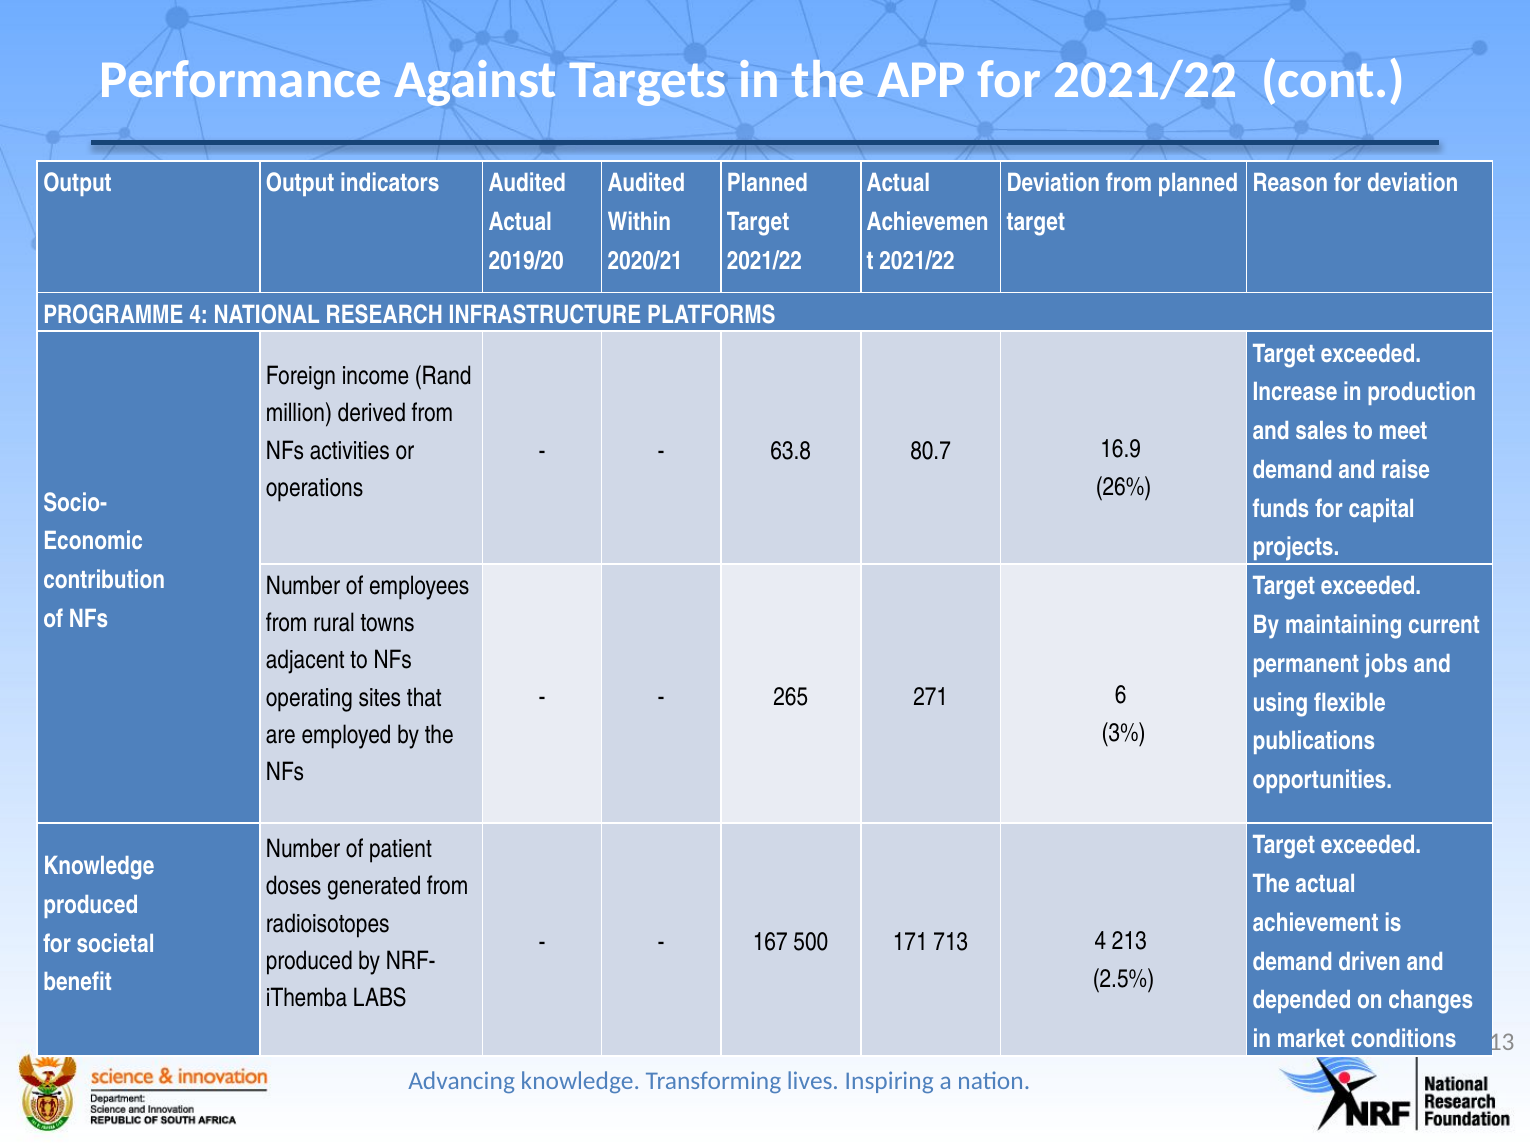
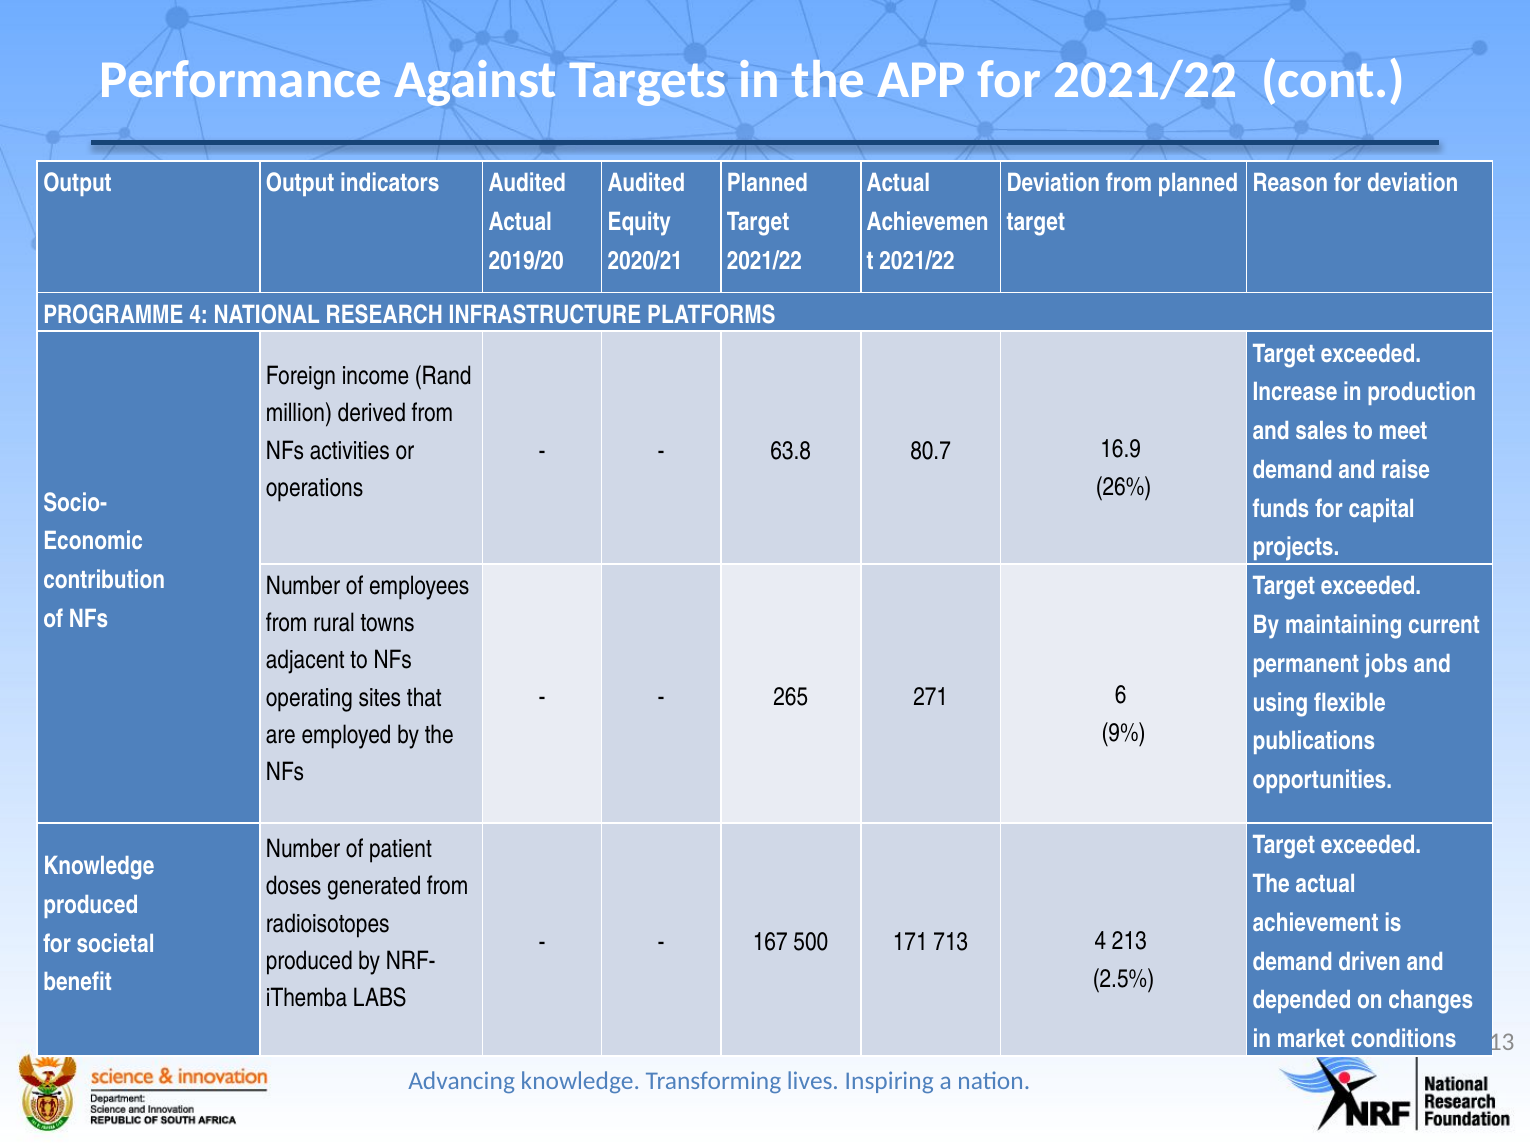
Within: Within -> Equity (639, 222)
3%: 3% -> 9% (1124, 732)
